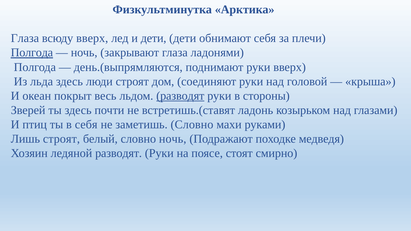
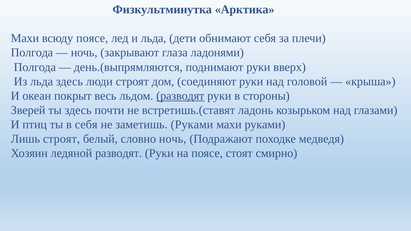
Глаза: Глаза -> Махи (25, 38)
всюду вверх: вверх -> поясе (92, 38)
и дети: дети -> льда (154, 38)
Полгода underline: present -> none (32, 53)
заметишь Словно: Словно -> Руками (192, 125)
